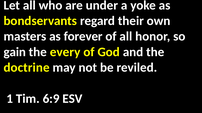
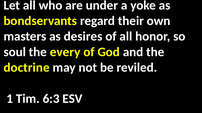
forever: forever -> desires (83, 37)
gain: gain -> soul (15, 52)
6:9: 6:9 -> 6:3 (51, 99)
